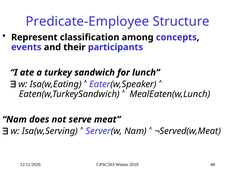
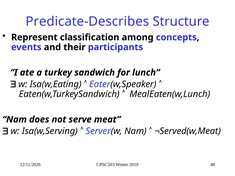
Predicate-Employee: Predicate-Employee -> Predicate-Describes (87, 21)
